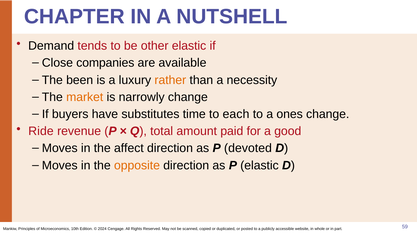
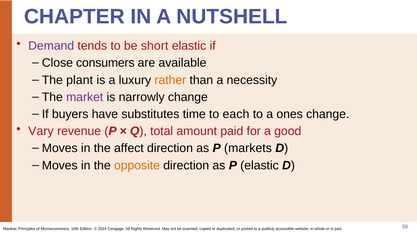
Demand colour: black -> purple (51, 46)
other: other -> short (155, 46)
companies: companies -> consumers (105, 63)
been: been -> plant (80, 80)
market colour: orange -> purple (85, 97)
Ride: Ride -> Vary (41, 131)
devoted: devoted -> markets (248, 148)
